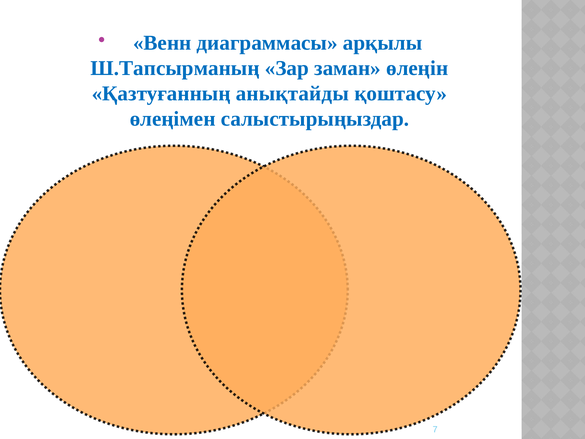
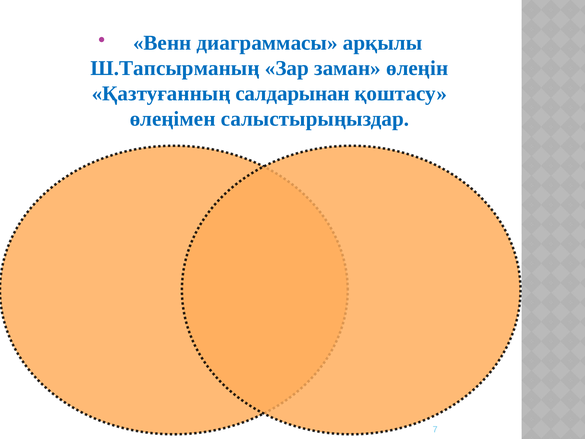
анықтайды: анықтайды -> салдарынан (293, 94)
